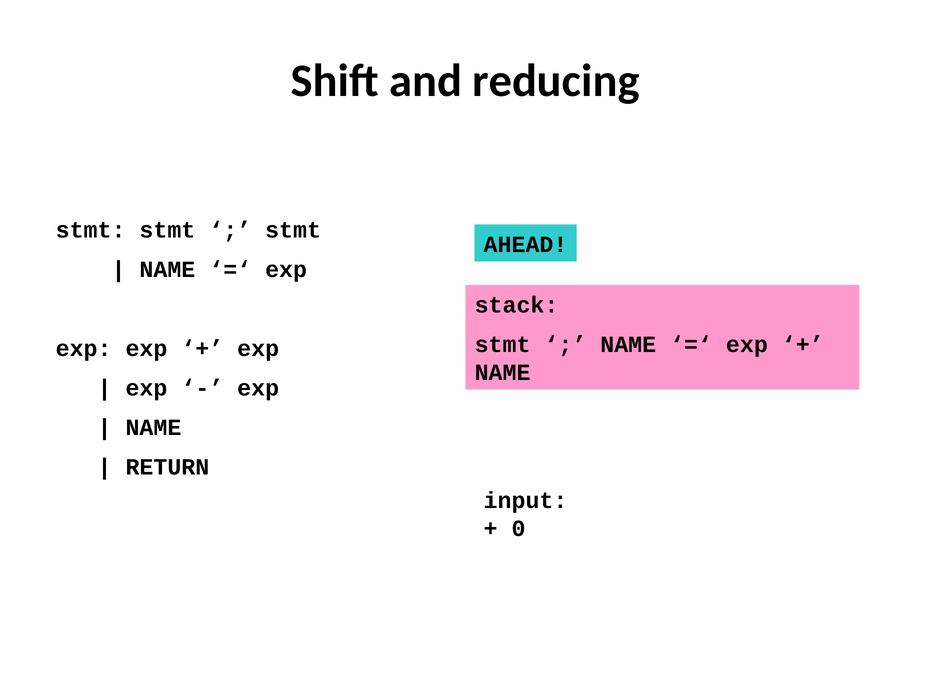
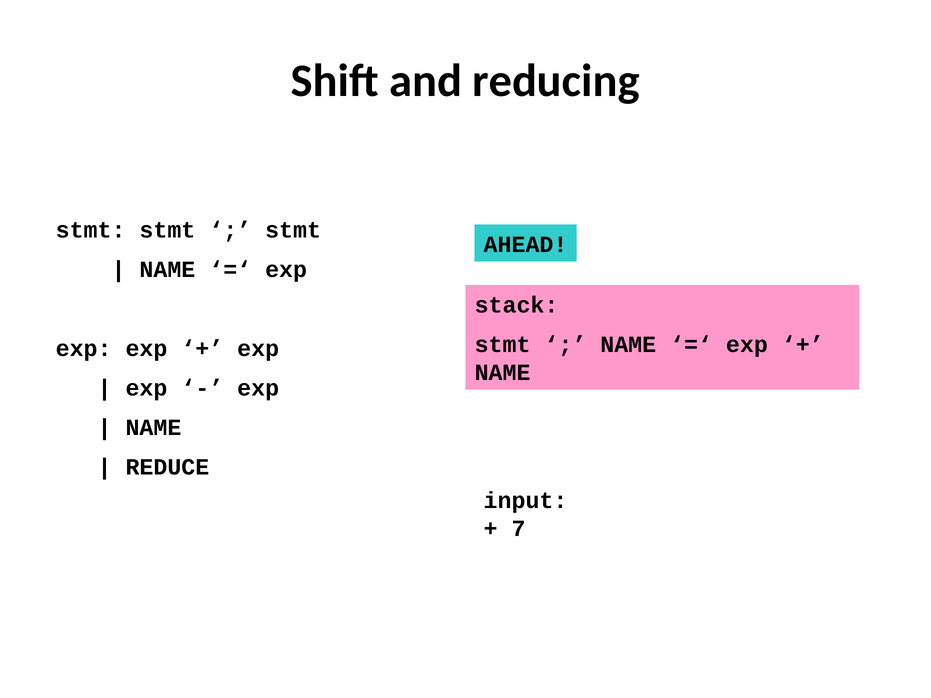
RETURN: RETURN -> REDUCE (167, 467)
0: 0 -> 7 (519, 529)
